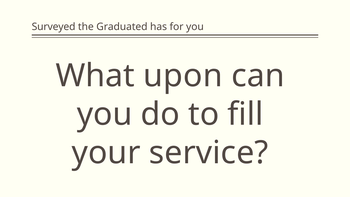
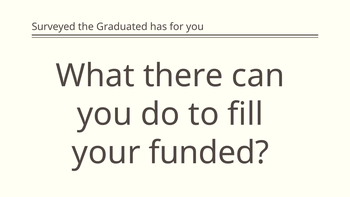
upon: upon -> there (183, 76)
service: service -> funded (209, 153)
